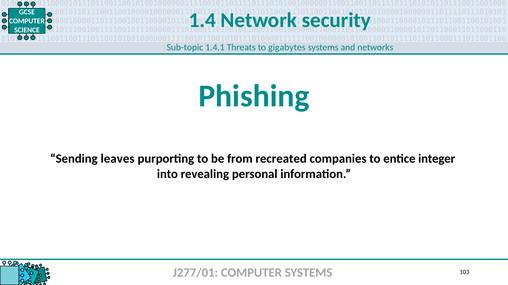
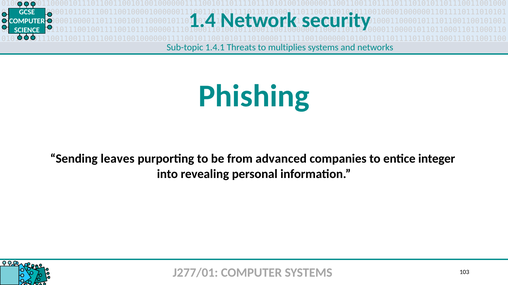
gigabytes: gigabytes -> multiplies (287, 48)
recreated: recreated -> advanced (281, 159)
